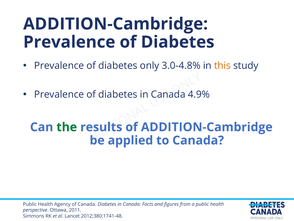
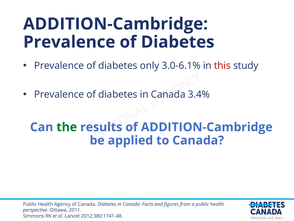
3.0-4.8%: 3.0-4.8% -> 3.0-6.1% (181, 66)
this colour: orange -> red (222, 66)
4.9%: 4.9% -> 3.4% (199, 94)
